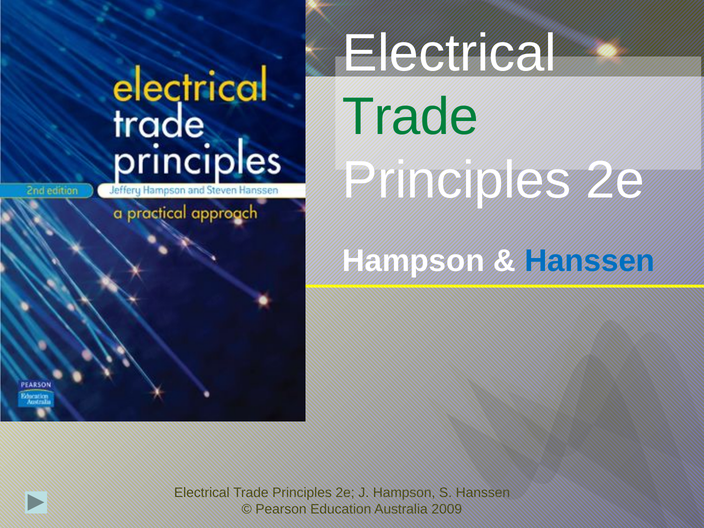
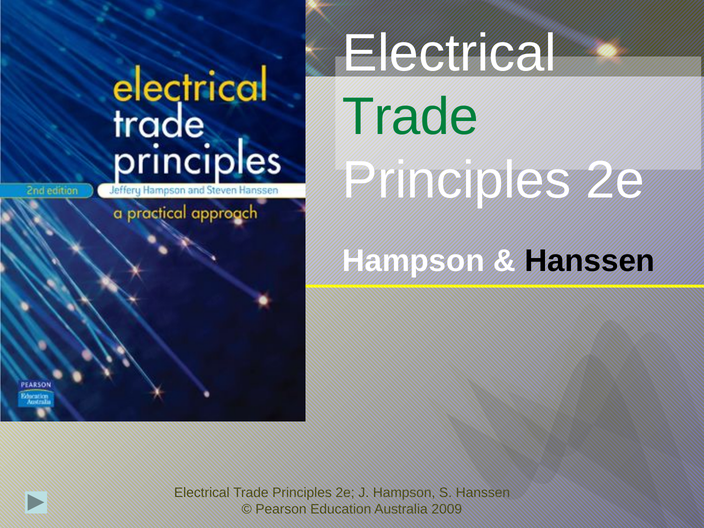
Hanssen colour: blue -> black (590, 261)
